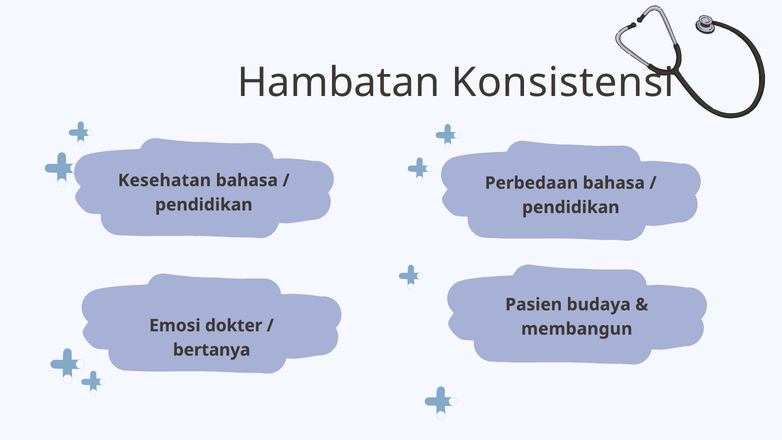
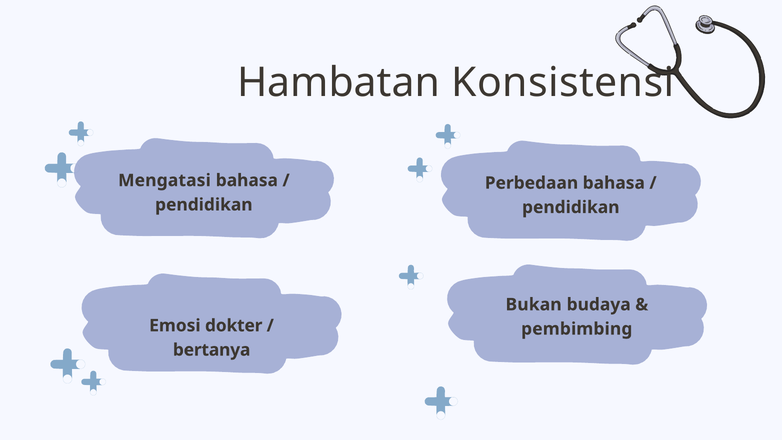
Kesehatan: Kesehatan -> Mengatasi (164, 180)
Pasien: Pasien -> Bukan (534, 304)
membangun: membangun -> pembimbing (577, 329)
